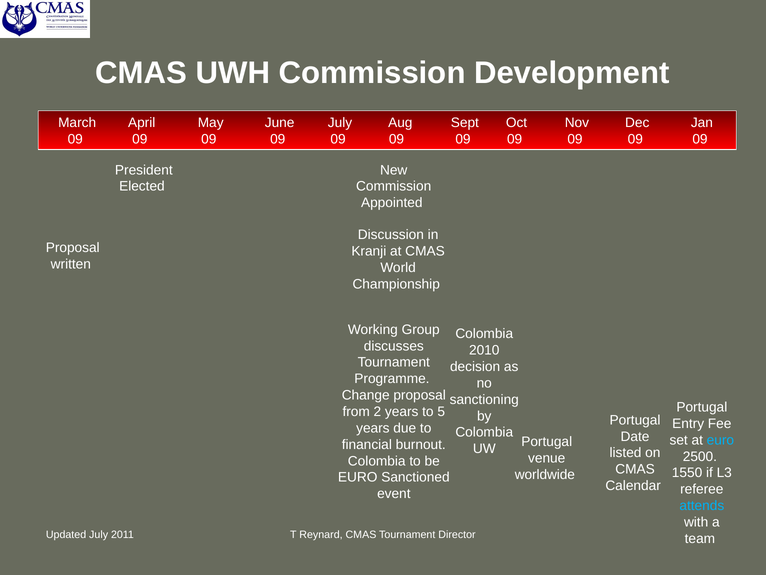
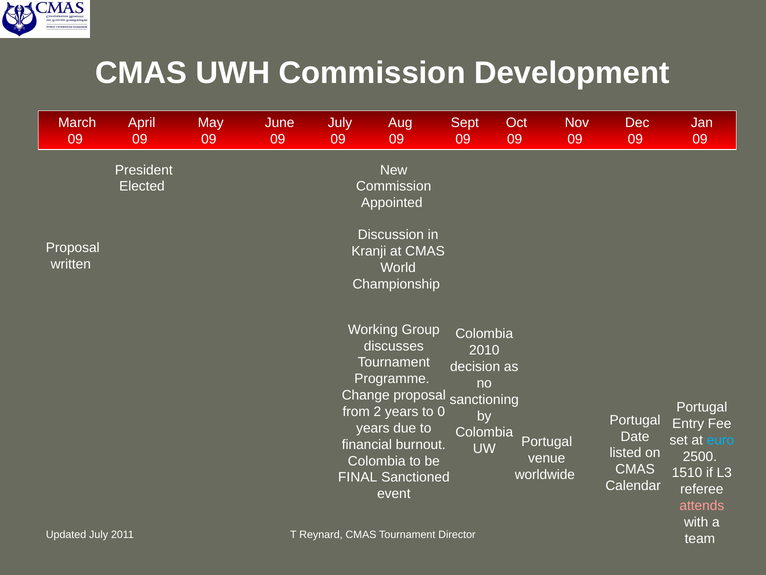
5: 5 -> 0 (441, 411)
1550: 1550 -> 1510 (687, 473)
EURO: EURO -> FINAL (358, 477)
attends colour: light blue -> pink (702, 505)
